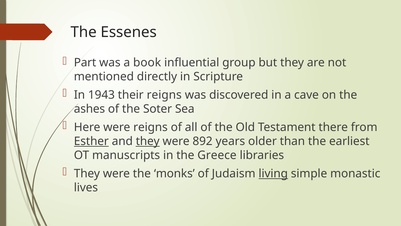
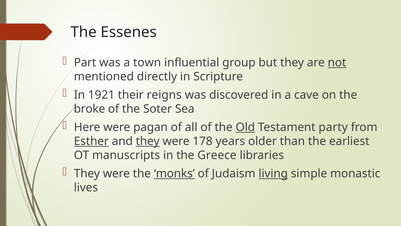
book: book -> town (147, 63)
not underline: none -> present (337, 63)
1943: 1943 -> 1921 (101, 95)
ashes: ashes -> broke (89, 109)
were reigns: reigns -> pagan (151, 127)
Old underline: none -> present (245, 127)
there: there -> party (333, 127)
892: 892 -> 178 (203, 141)
monks underline: none -> present (174, 173)
